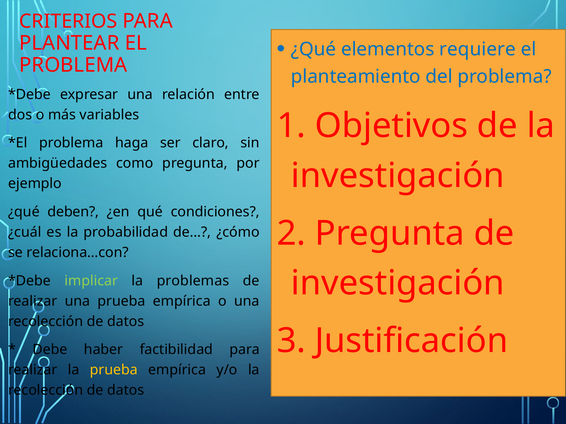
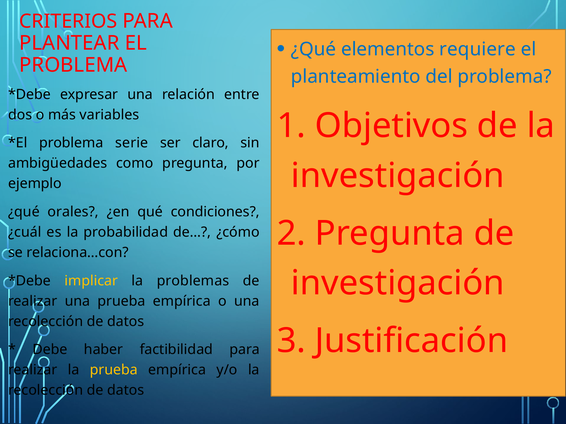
haga: haga -> serie (132, 143)
deben: deben -> orales (73, 212)
implicar colour: light green -> yellow (91, 281)
